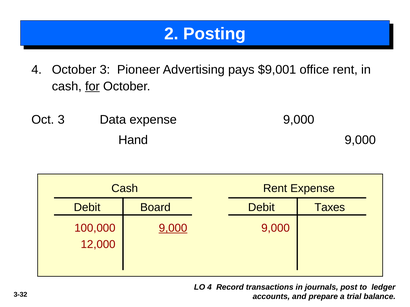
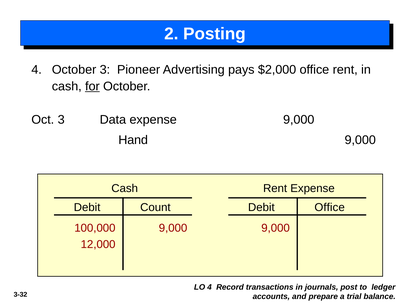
$9,001: $9,001 -> $2,000 (277, 70)
Board: Board -> Count (155, 208)
Debit Taxes: Taxes -> Office (330, 208)
9,000 underline: present -> none (173, 228)
